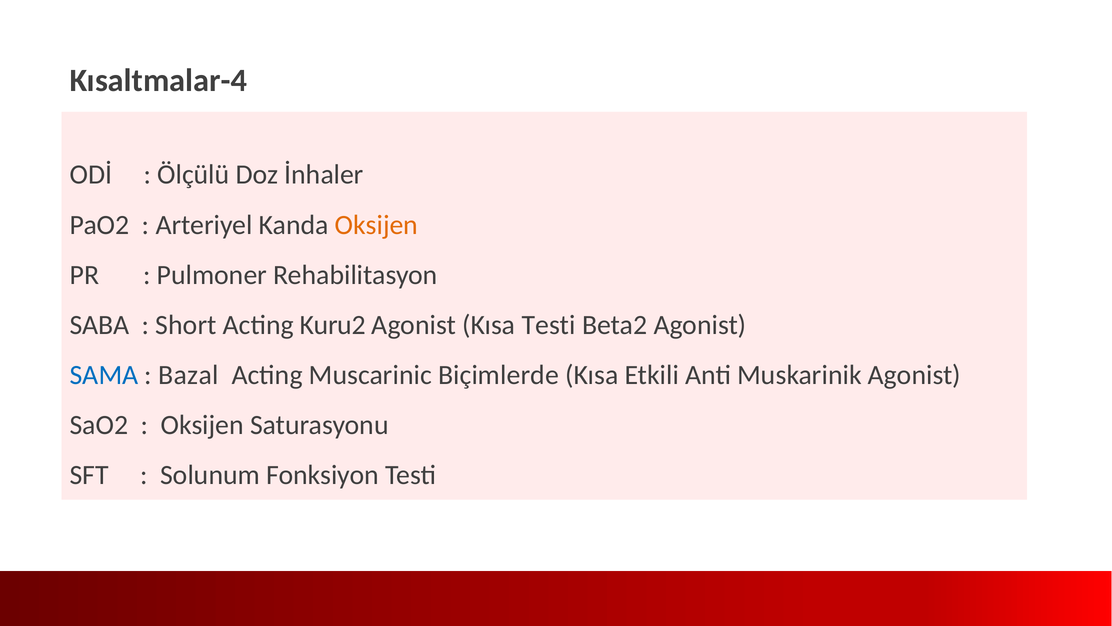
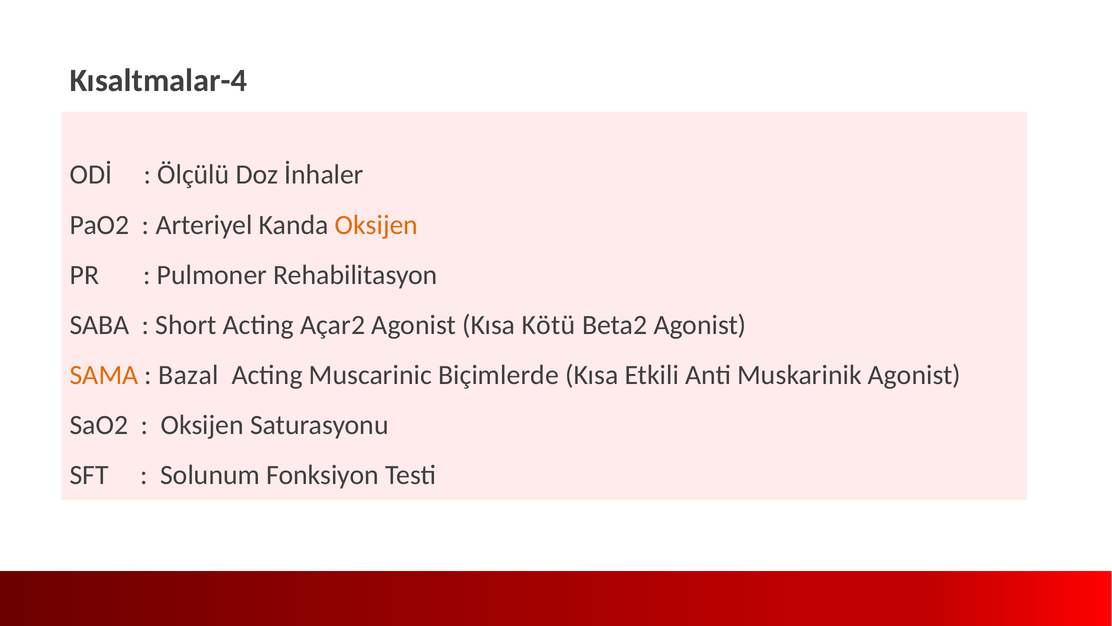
Kuru2: Kuru2 -> Açar2 (333, 325)
Kısa Testi: Testi -> Kötü (549, 325)
SAMA colour: blue -> orange (104, 375)
